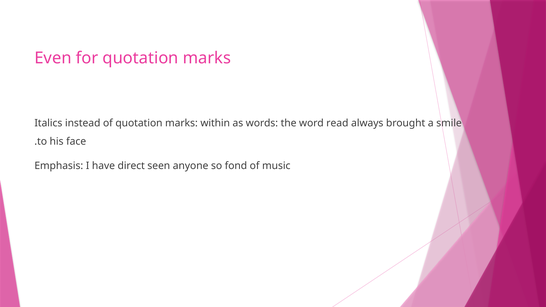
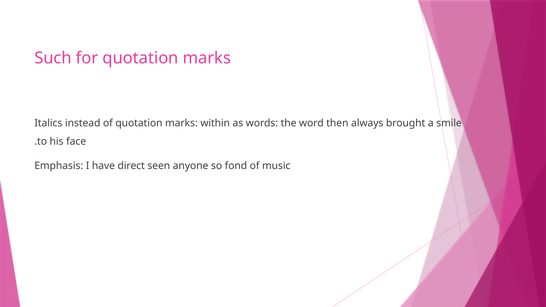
Even: Even -> Such (53, 58)
read: read -> then (337, 123)
